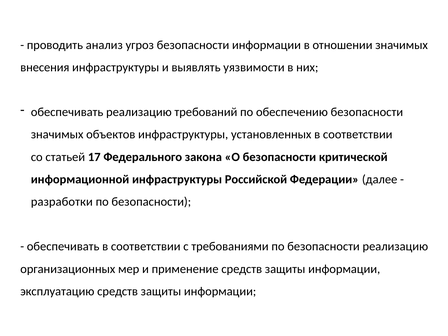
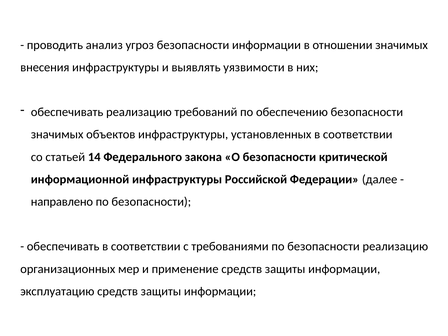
17: 17 -> 14 (94, 157)
разработки: разработки -> направлено (62, 202)
